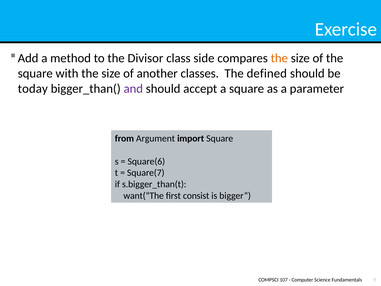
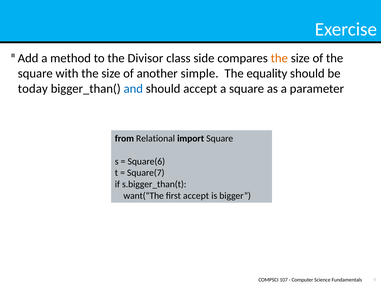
classes: classes -> simple (200, 73)
defined: defined -> equality (267, 73)
and colour: purple -> blue (133, 89)
Argument: Argument -> Relational (156, 138)
first consist: consist -> accept (196, 196)
